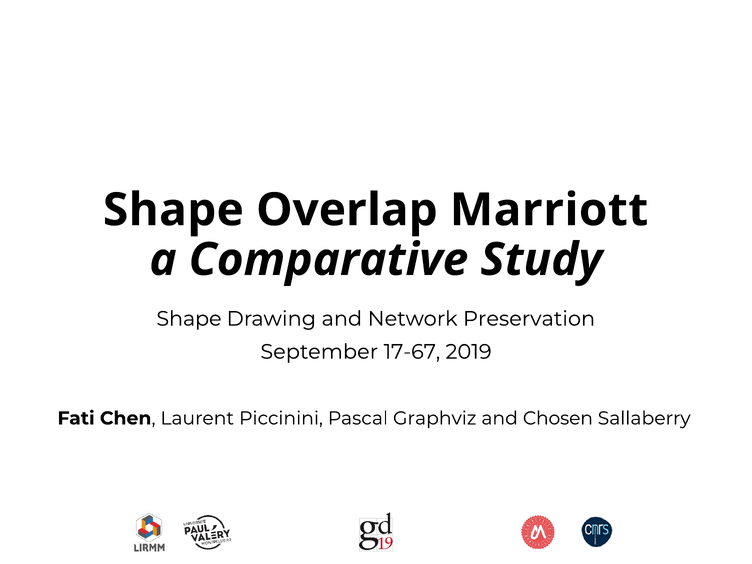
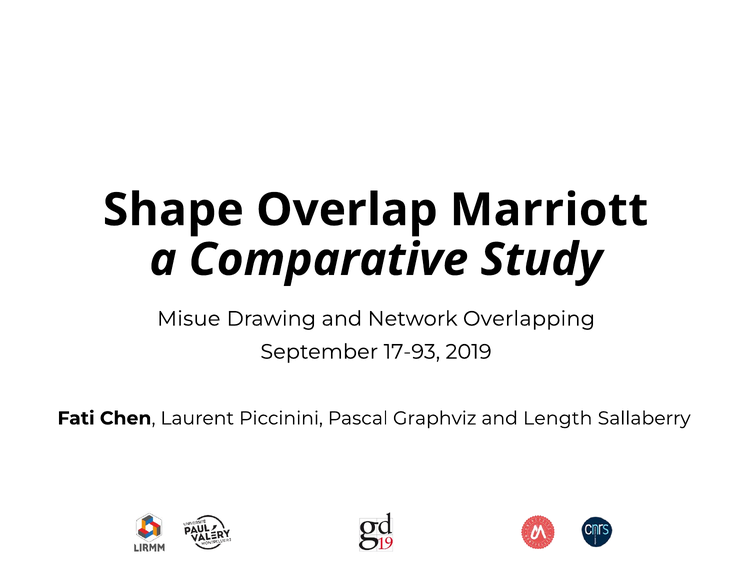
Shape: Shape -> Misue (189, 319)
Preservation: Preservation -> Overlapping (529, 319)
17-67: 17-67 -> 17-93 (412, 352)
Chosen: Chosen -> Length (558, 418)
